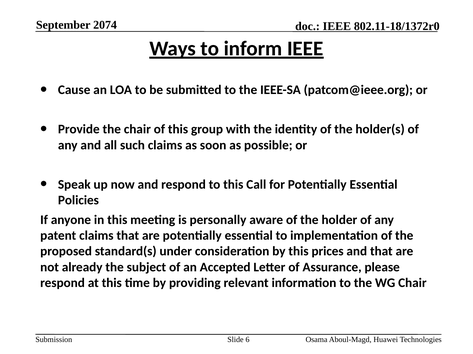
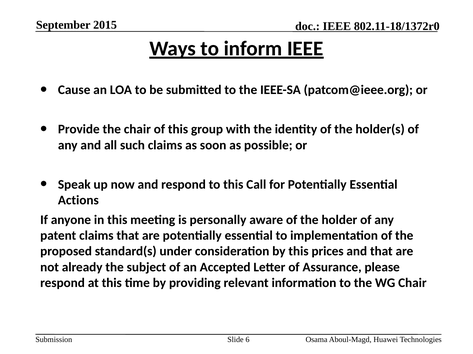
2074: 2074 -> 2015 (105, 25)
Policies: Policies -> Actions (78, 201)
